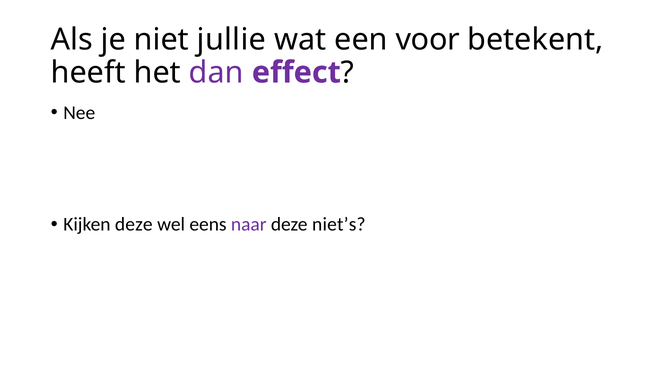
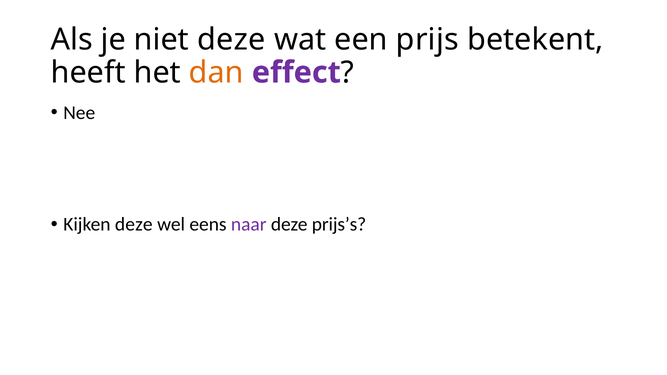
niet jullie: jullie -> deze (231, 40)
voor: voor -> prijs (427, 40)
dan colour: purple -> orange (216, 73)
niet’s: niet’s -> prijs’s (339, 225)
